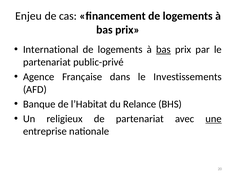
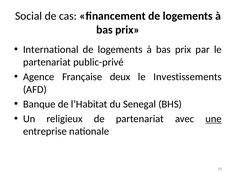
Enjeu: Enjeu -> Social (29, 16)
bas underline: present -> none (163, 50)
dans: dans -> deux (120, 77)
Relance: Relance -> Senegal (140, 104)
